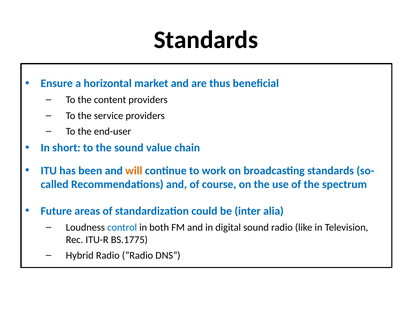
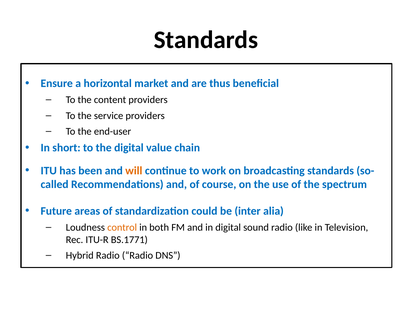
the sound: sound -> digital (129, 148)
control colour: blue -> orange (122, 227)
BS.1775: BS.1775 -> BS.1771 (129, 240)
